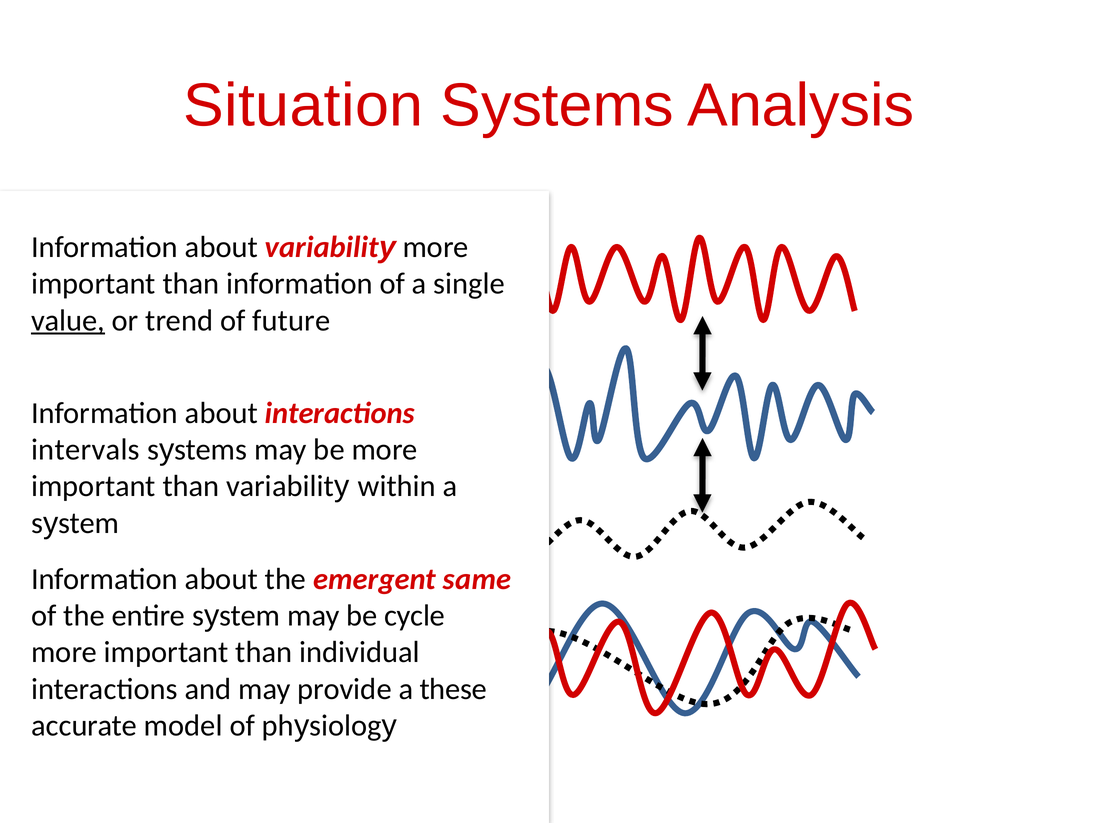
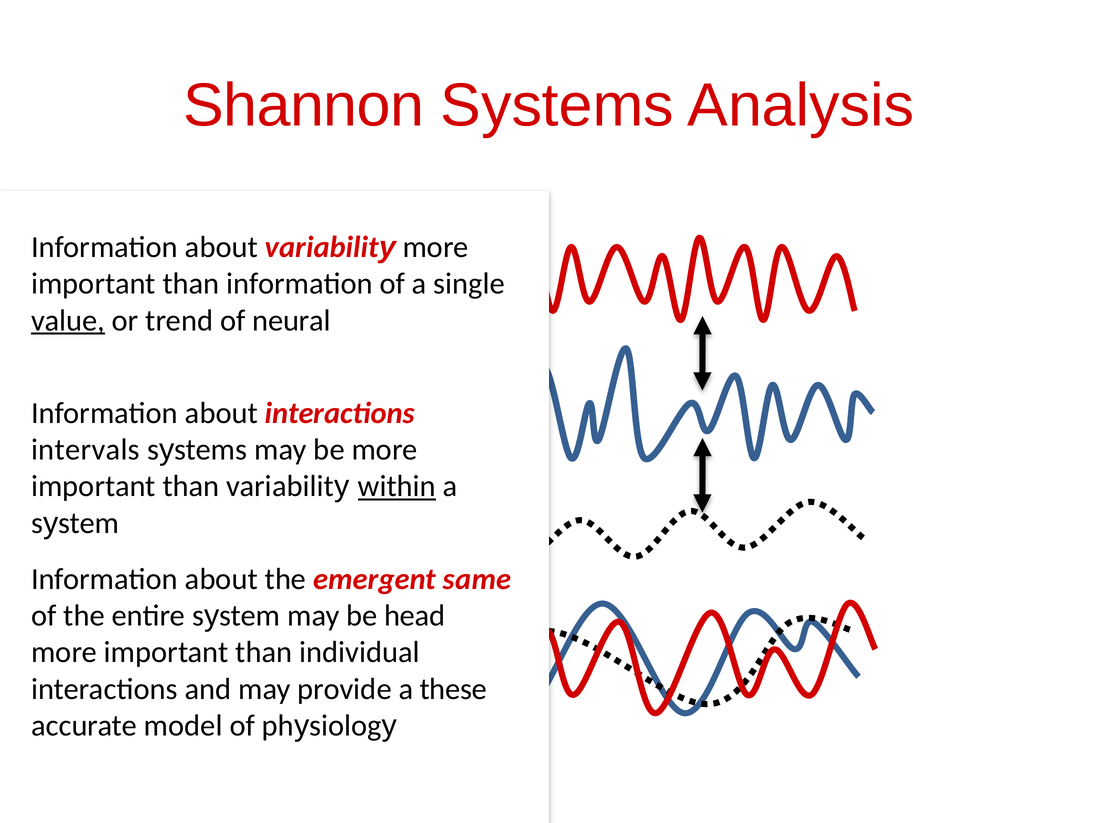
Situation: Situation -> Shannon (304, 106)
future: future -> neural (292, 321)
within underline: none -> present (397, 487)
cycle: cycle -> head (415, 616)
